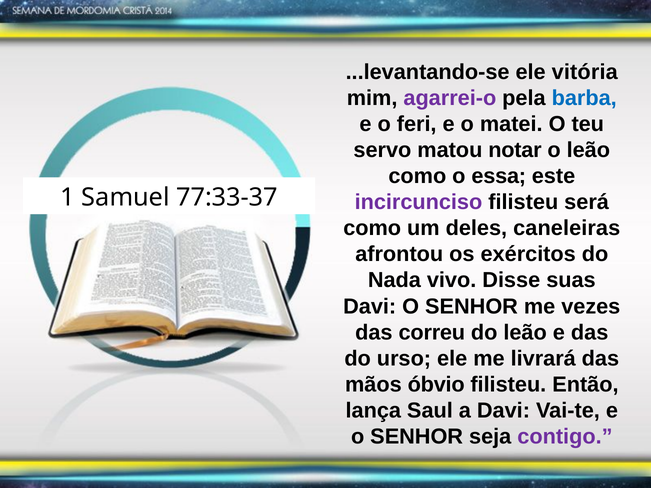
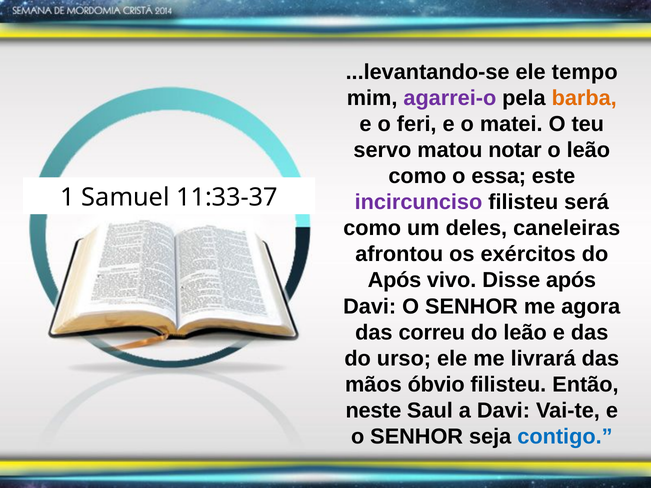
vitória: vitória -> tempo (585, 72)
barba colour: blue -> orange (584, 98)
77:33-37: 77:33-37 -> 11:33-37 (227, 198)
Nada: Nada -> Após (394, 280)
Disse suas: suas -> após (571, 280)
vezes: vezes -> agora (591, 307)
lança: lança -> neste (373, 411)
contigo colour: purple -> blue (565, 437)
